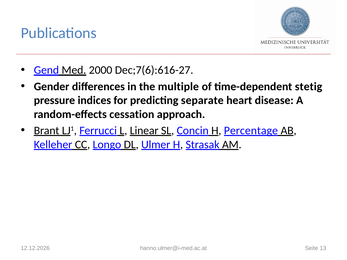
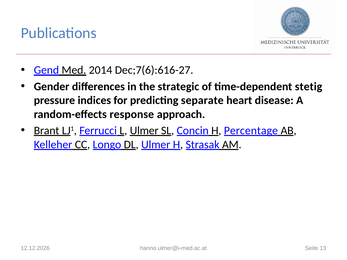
2000: 2000 -> 2014 (101, 70)
multiple: multiple -> strategic (178, 87)
cessation: cessation -> response (132, 114)
L Linear: Linear -> Ulmer (144, 131)
